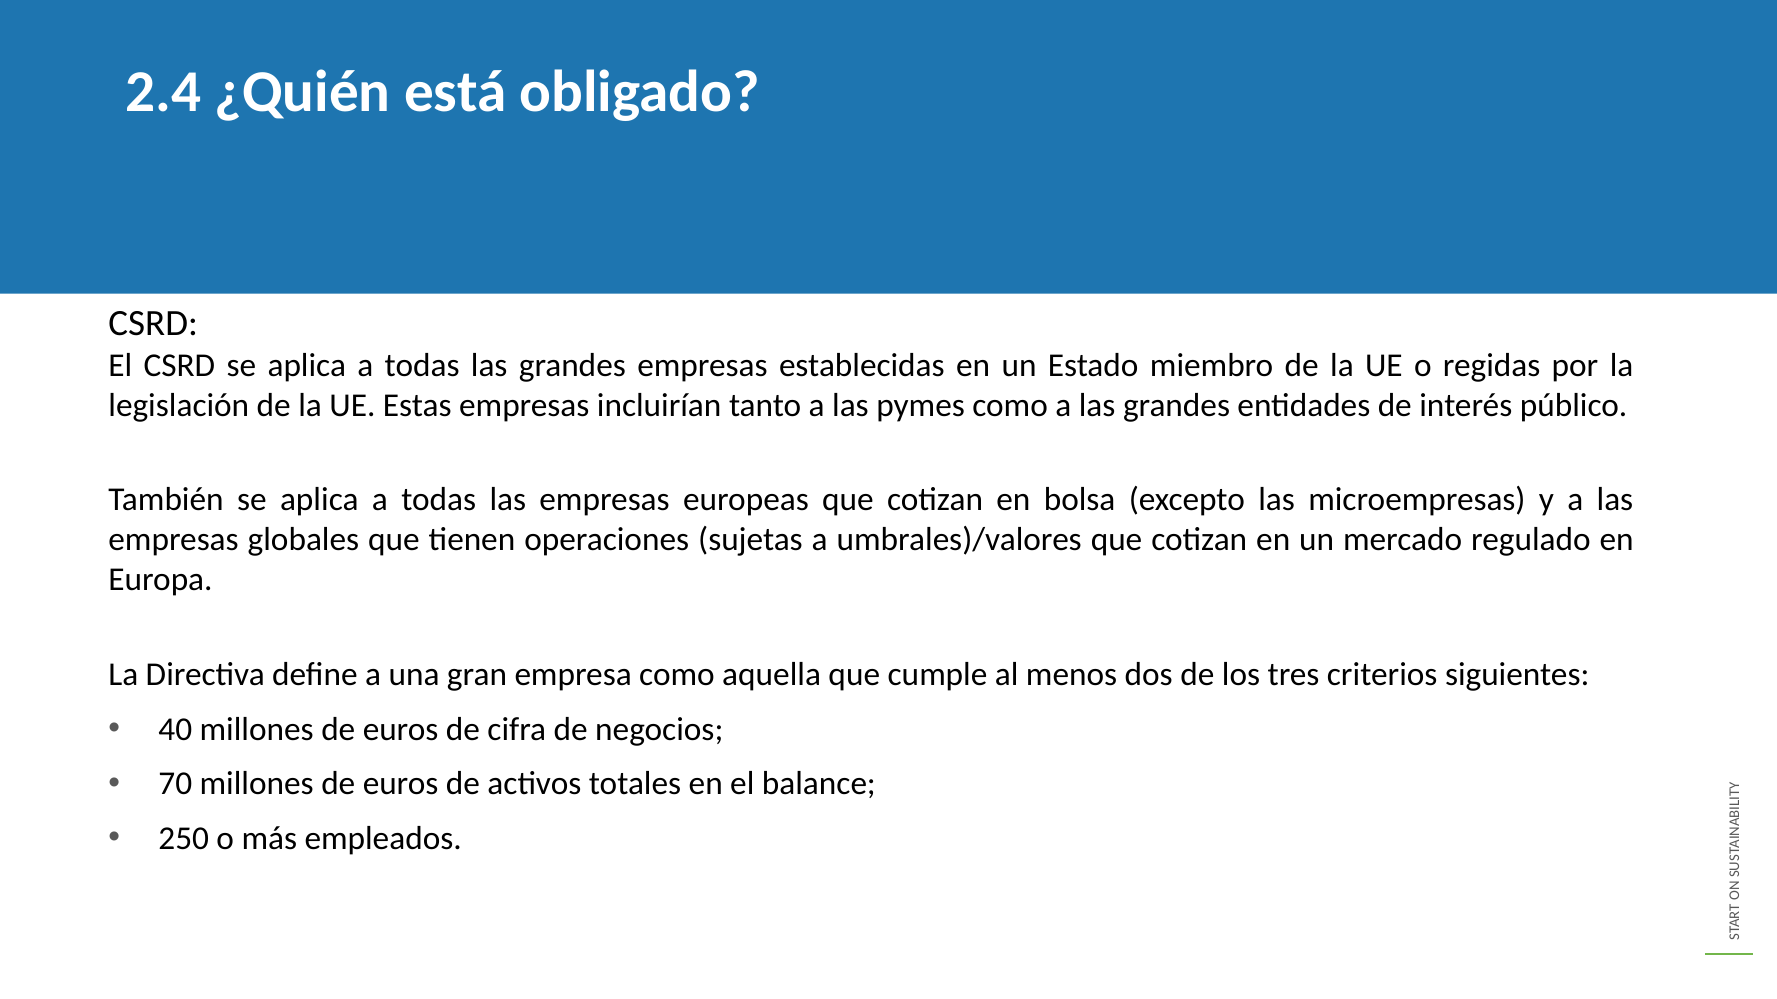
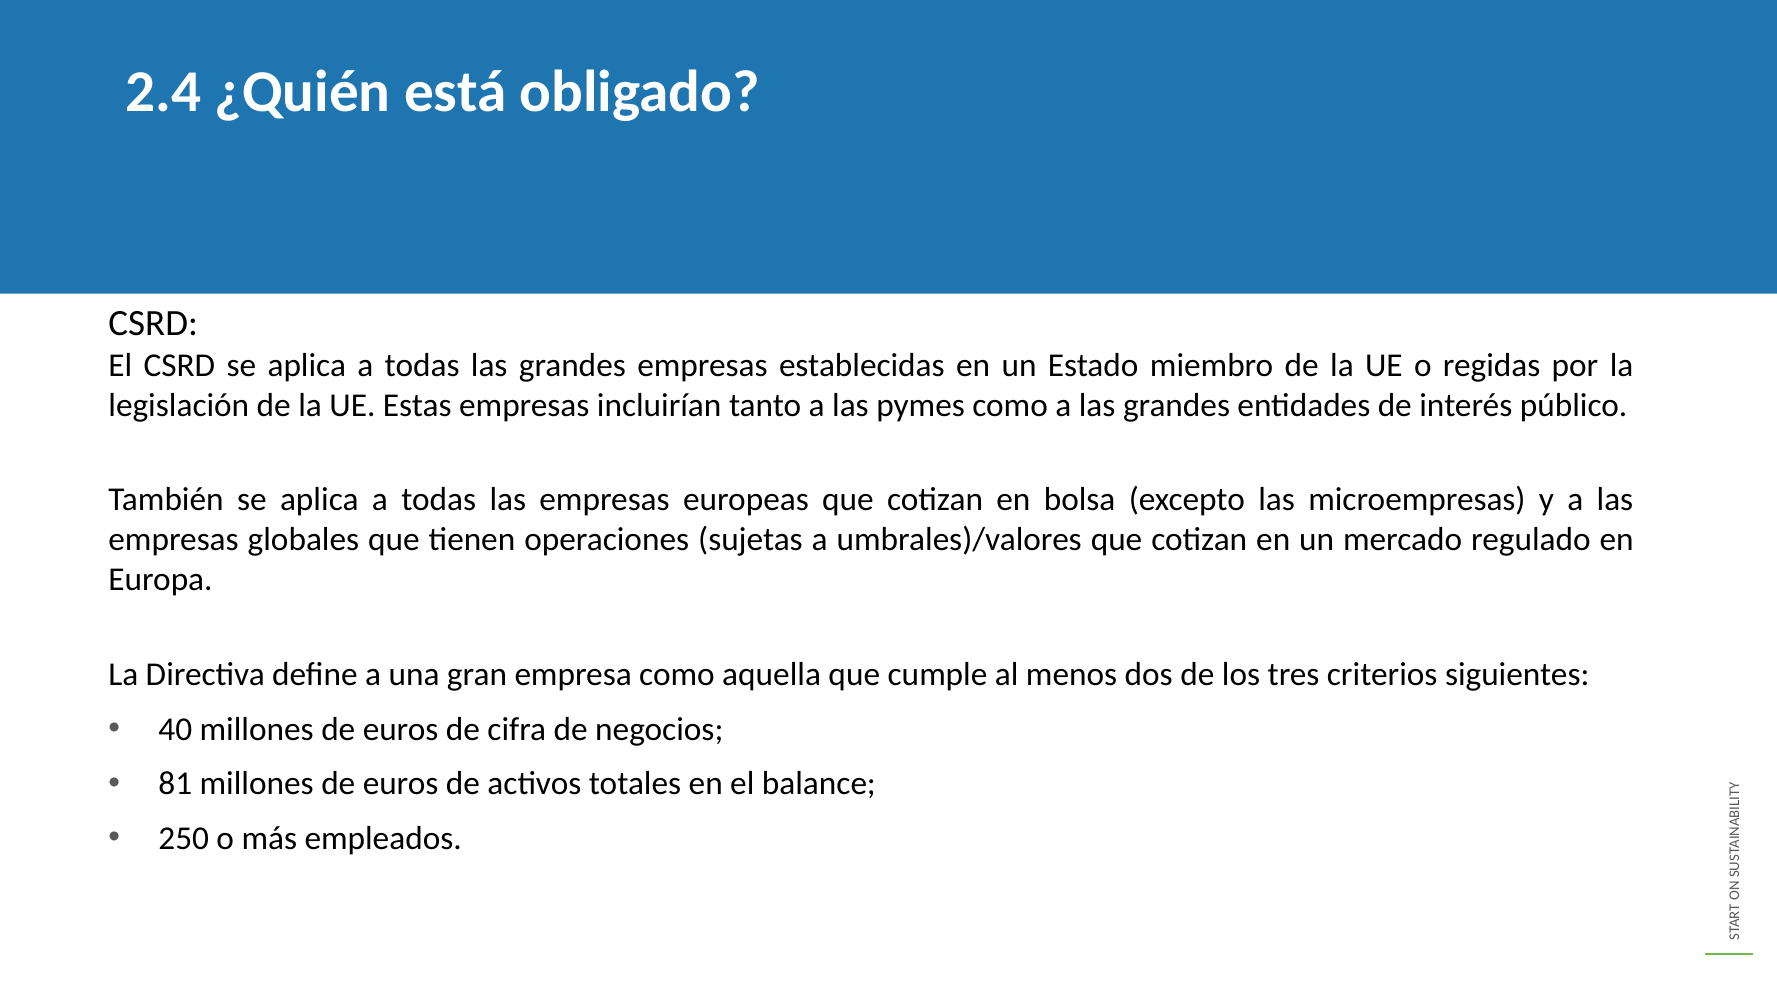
70: 70 -> 81 (175, 784)
